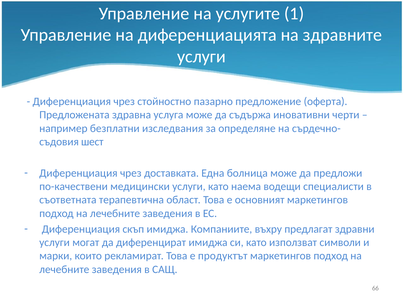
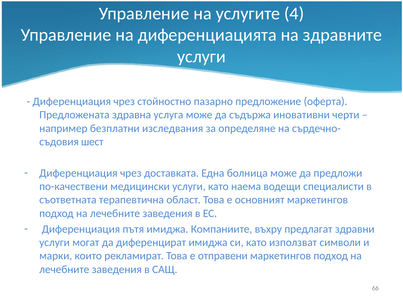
1: 1 -> 4 (294, 14)
скъп: скъп -> пътя (133, 229)
продуктът: продуктът -> отправени (223, 256)
